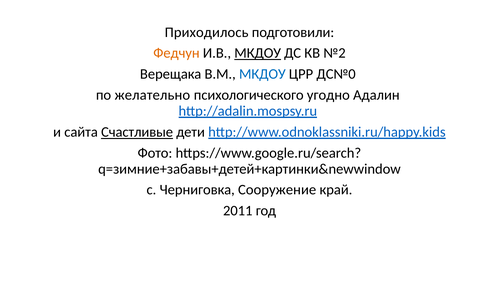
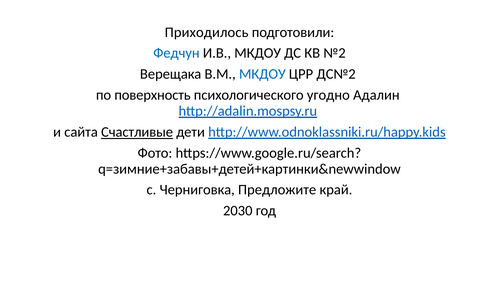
Федчун colour: orange -> blue (176, 53)
МКДОУ underline: present -> none (258, 53)
ДС№0: ДС№0 -> ДС№2 (336, 74)
желательно: желательно -> поверхность (153, 95)
Сооружение: Сооружение -> Предложите (277, 190)
2011: 2011 -> 2030 (238, 210)
